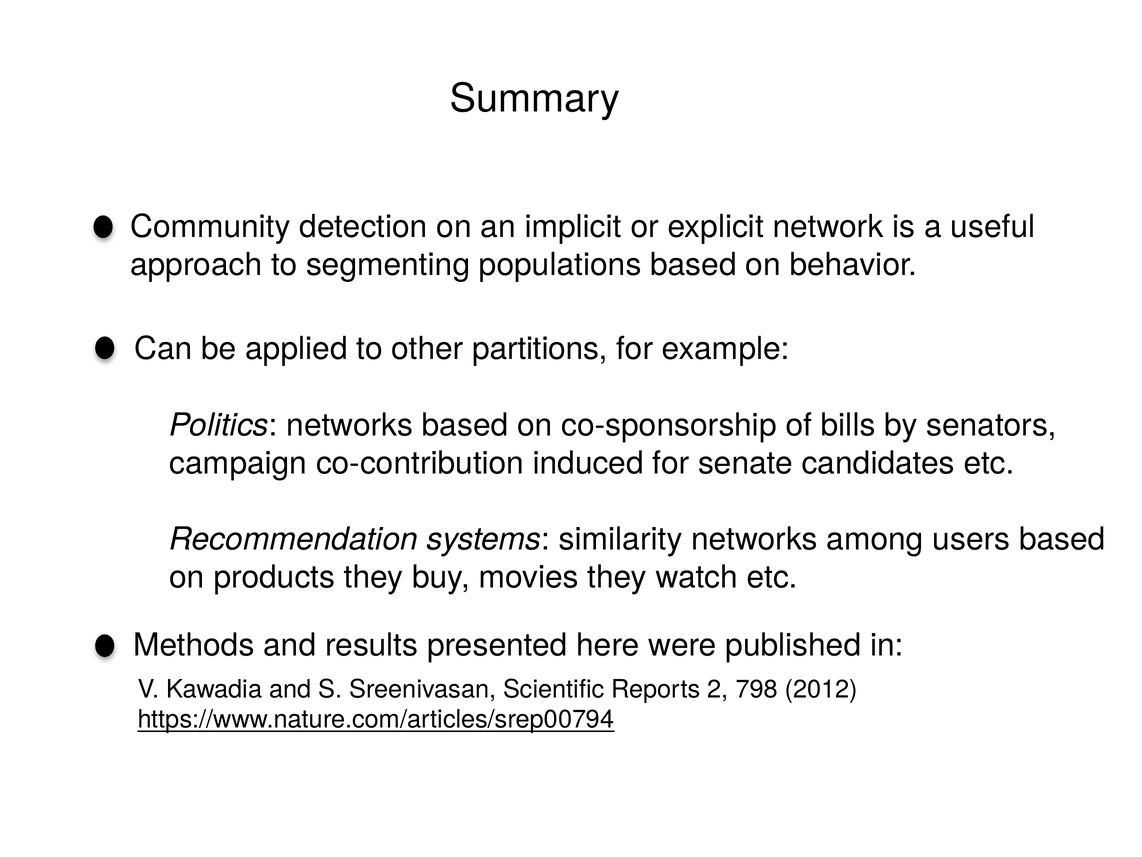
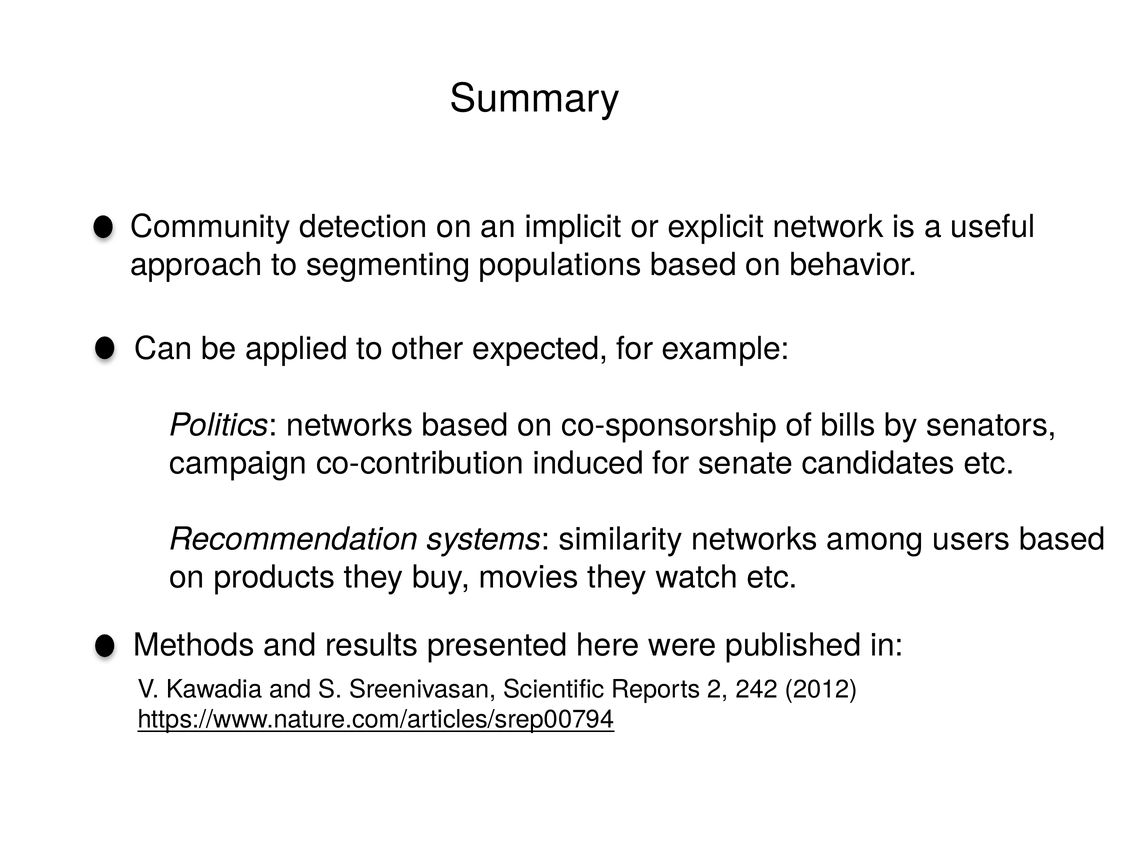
partitions: partitions -> expected (540, 349)
798: 798 -> 242 (757, 689)
